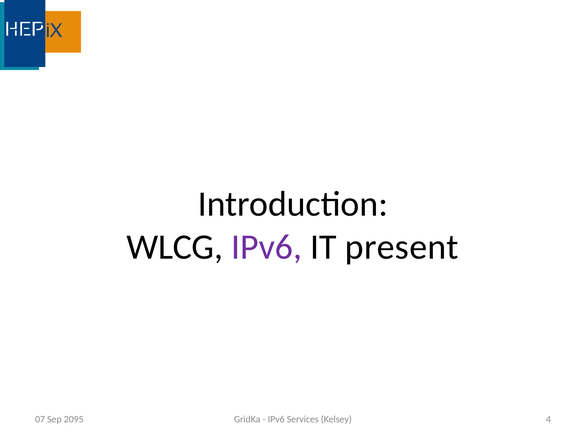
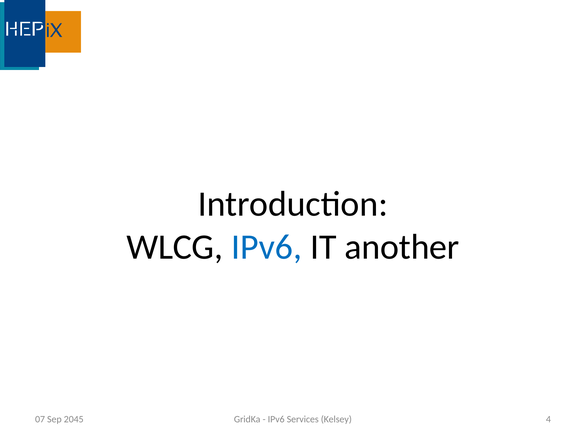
IPv6 colour: purple -> blue (267, 247)
present: present -> another (402, 247)
2095: 2095 -> 2045 (74, 420)
